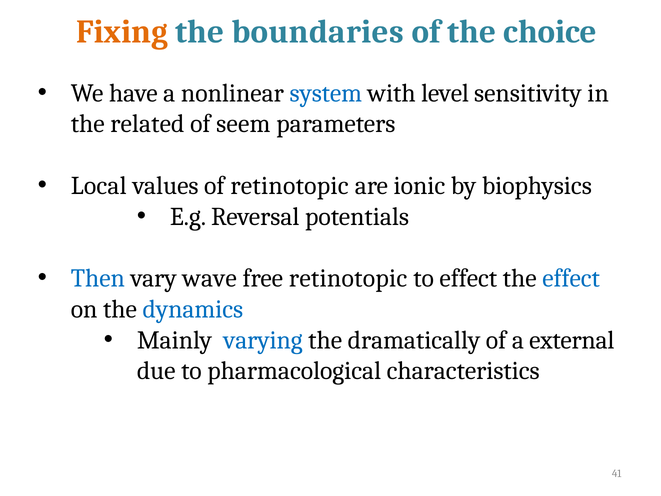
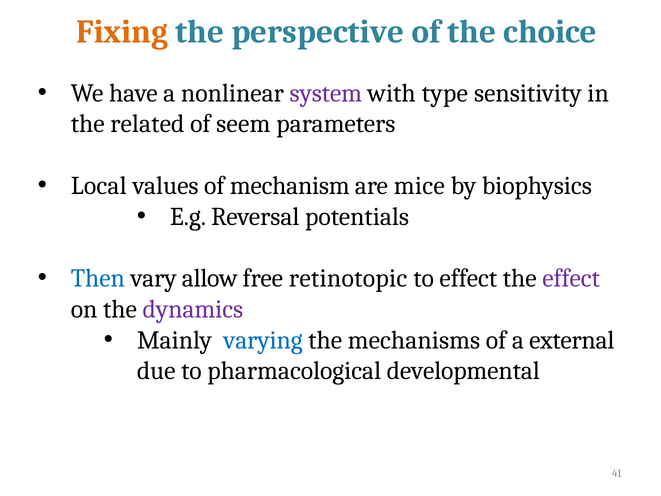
boundaries: boundaries -> perspective (318, 32)
system colour: blue -> purple (326, 93)
level: level -> type (445, 93)
of retinotopic: retinotopic -> mechanism (290, 186)
ionic: ionic -> mice (419, 186)
wave: wave -> allow (210, 278)
effect colour: blue -> purple (571, 278)
dynamics colour: blue -> purple (193, 309)
dramatically: dramatically -> mechanisms (414, 340)
characteristics: characteristics -> developmental (463, 371)
